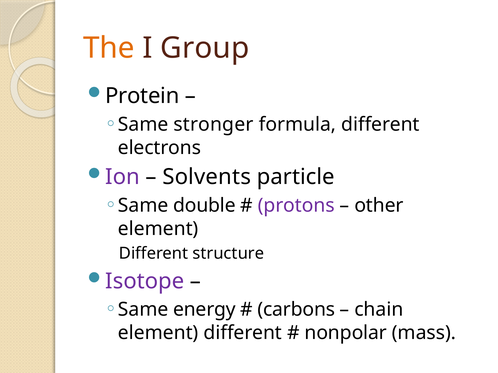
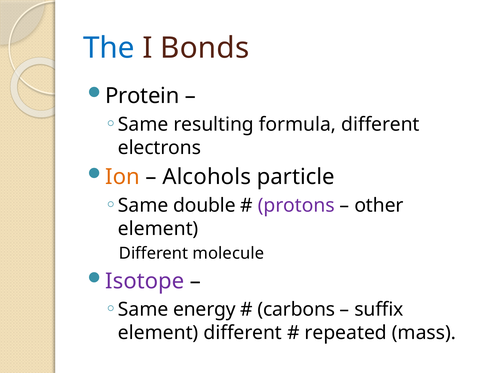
The colour: orange -> blue (109, 48)
Group: Group -> Bonds (205, 48)
stronger: stronger -> resulting (214, 125)
Ion colour: purple -> orange (123, 177)
Solvents: Solvents -> Alcohols (207, 177)
structure: structure -> molecule (228, 254)
chain: chain -> suffix (379, 310)
nonpolar: nonpolar -> repeated (346, 333)
